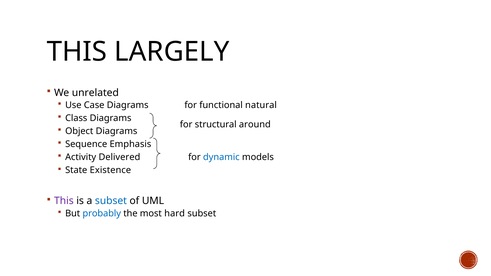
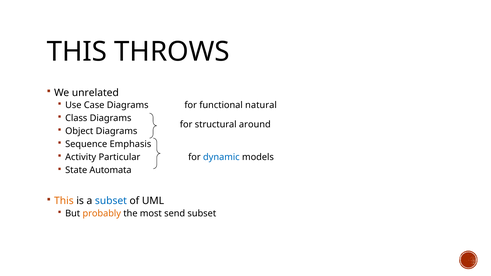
LARGELY: LARGELY -> THROWS (172, 52)
Delivered: Delivered -> Particular (119, 157)
Existence: Existence -> Automata (111, 170)
This colour: purple -> orange (64, 201)
probably colour: blue -> orange (102, 214)
hard: hard -> send (175, 214)
